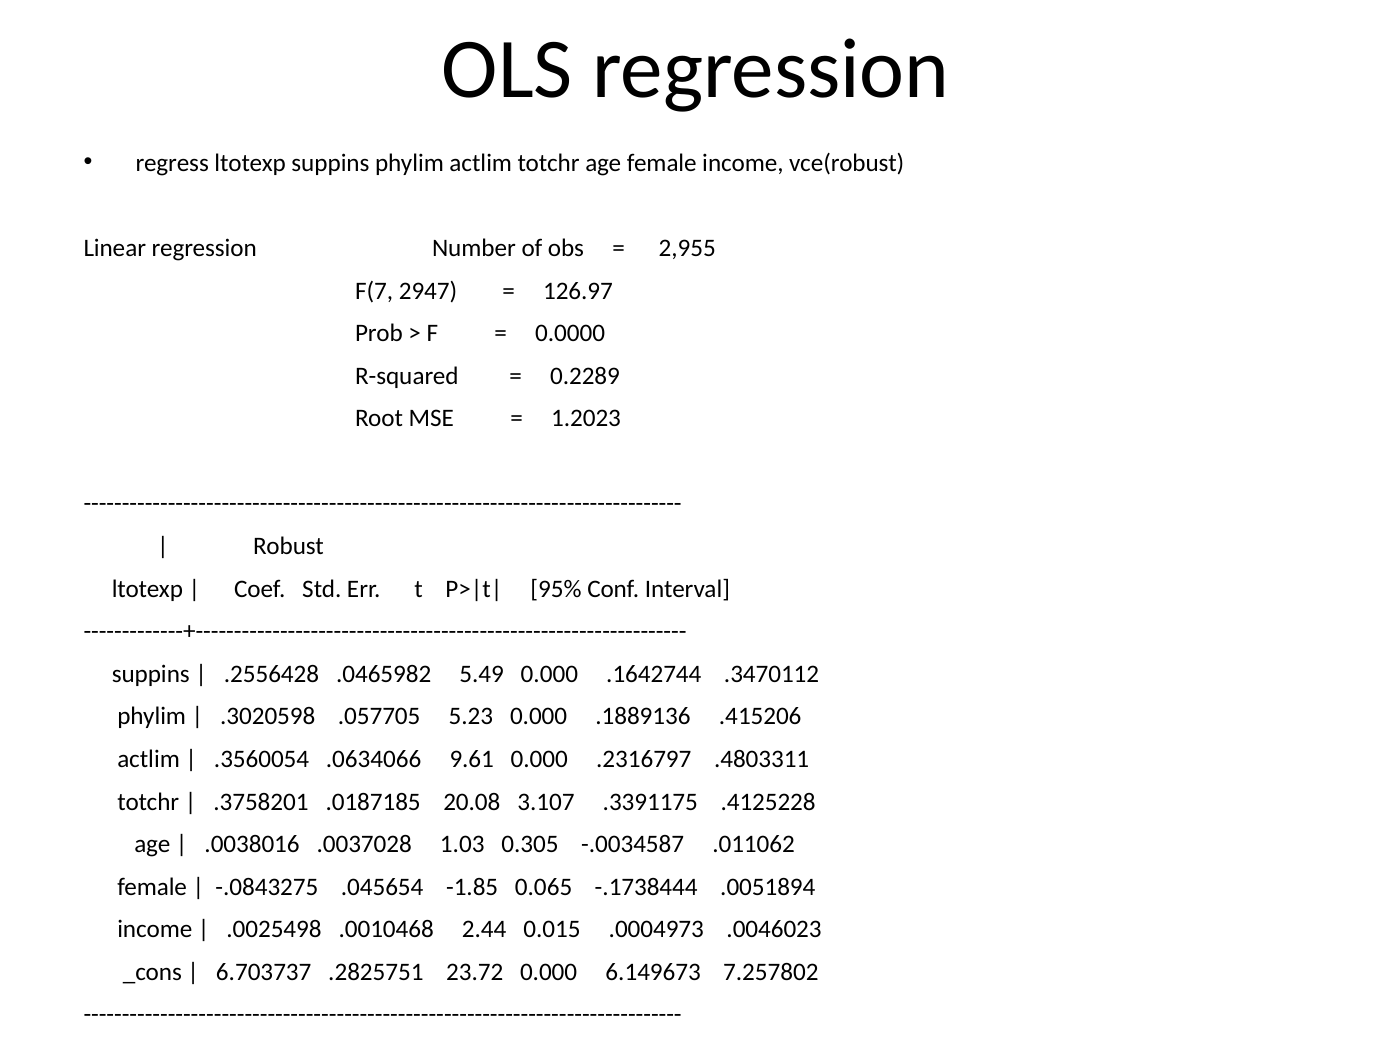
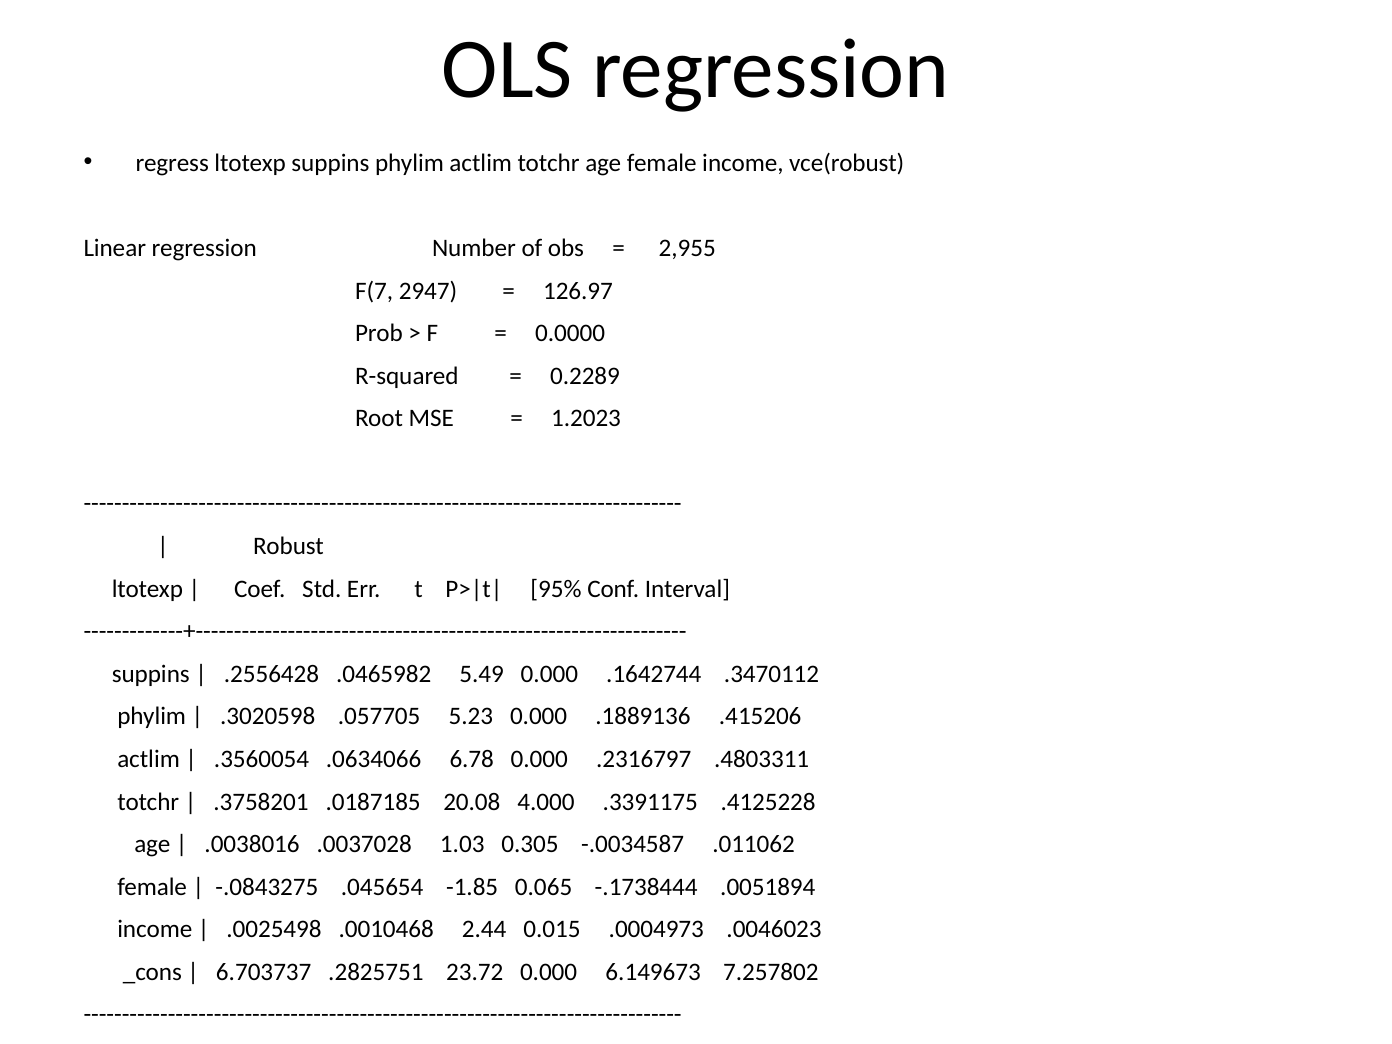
9.61: 9.61 -> 6.78 (472, 759)
3.107: 3.107 -> 4.000 (546, 802)
